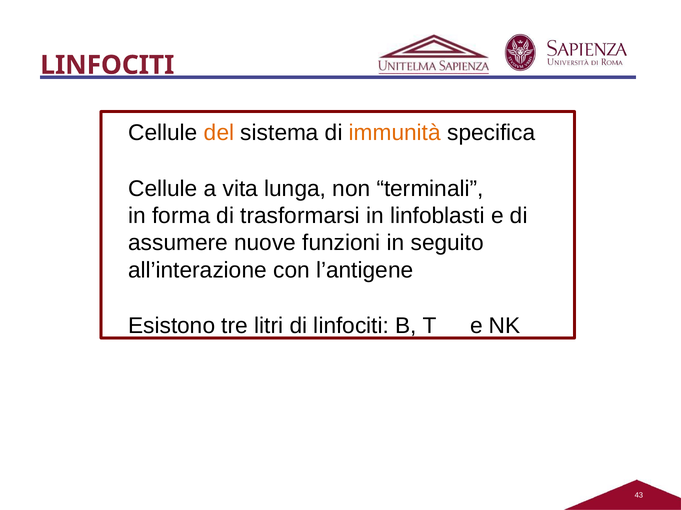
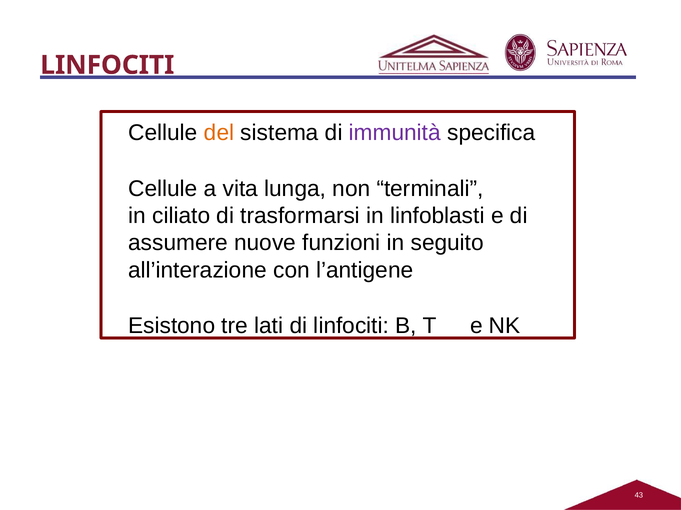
immunità colour: orange -> purple (395, 133)
forma: forma -> ciliato (181, 216)
litri: litri -> lati (269, 326)
